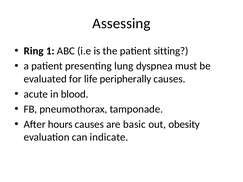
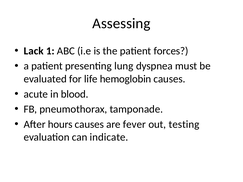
Ring: Ring -> Lack (34, 51)
sitting: sitting -> forces (171, 51)
peripherally: peripherally -> hemoglobin (126, 79)
basic: basic -> fever (134, 124)
obesity: obesity -> testing (184, 124)
